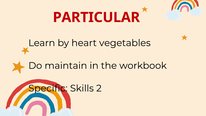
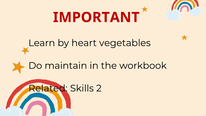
PARTICULAR: PARTICULAR -> IMPORTANT (96, 17)
Specific: Specific -> Related (48, 88)
